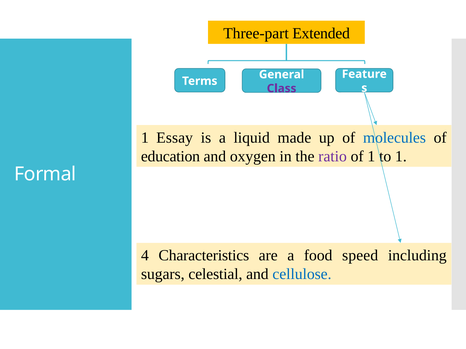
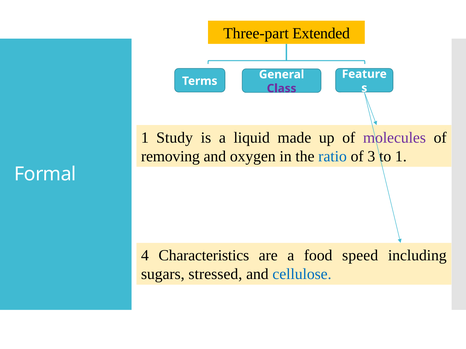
Essay: Essay -> Study (175, 138)
molecules colour: blue -> purple (394, 138)
education: education -> removing (170, 157)
ratio colour: purple -> blue (333, 157)
of 1: 1 -> 3 (371, 157)
celestial: celestial -> stressed (215, 275)
